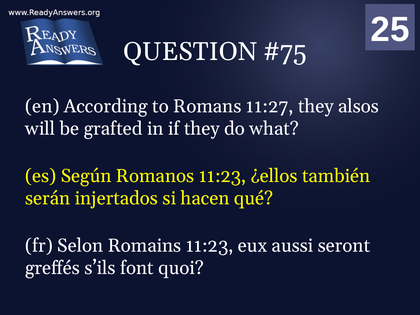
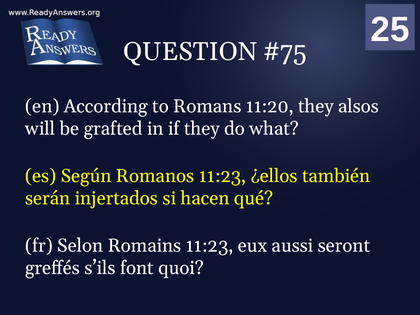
11:27: 11:27 -> 11:20 (270, 106)
